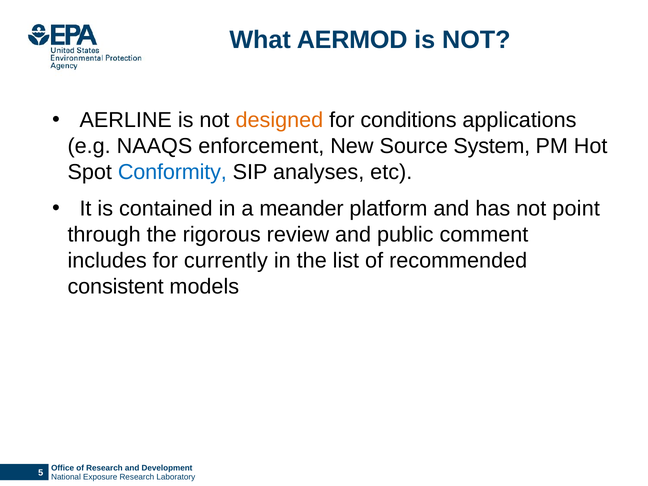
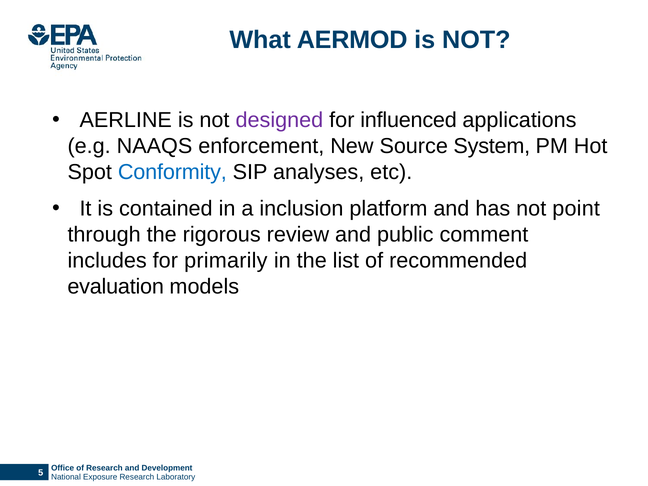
designed colour: orange -> purple (279, 120)
conditions: conditions -> influenced (409, 120)
meander: meander -> inclusion (301, 209)
currently: currently -> primarily (226, 261)
consistent: consistent -> evaluation (116, 287)
